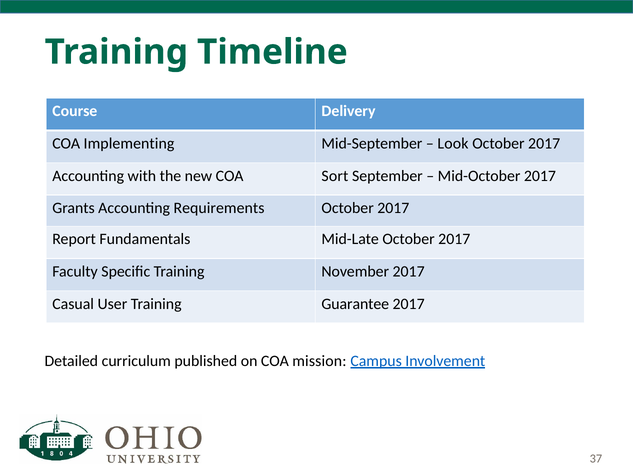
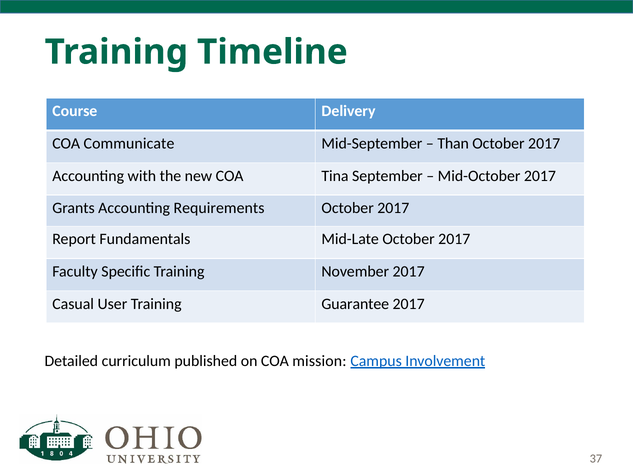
Implementing: Implementing -> Communicate (129, 143)
Look: Look -> Than (453, 143)
Sort: Sort -> Tina (335, 176)
